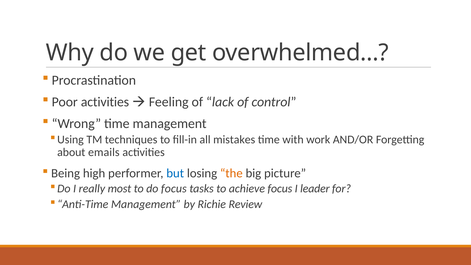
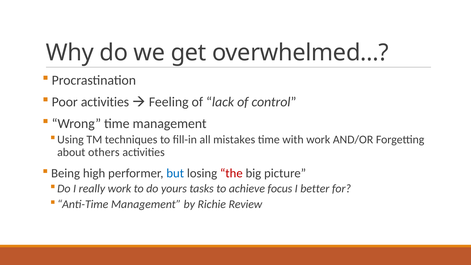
emails: emails -> others (104, 152)
the colour: orange -> red (231, 173)
really most: most -> work (119, 189)
do focus: focus -> yours (174, 189)
leader: leader -> better (315, 189)
